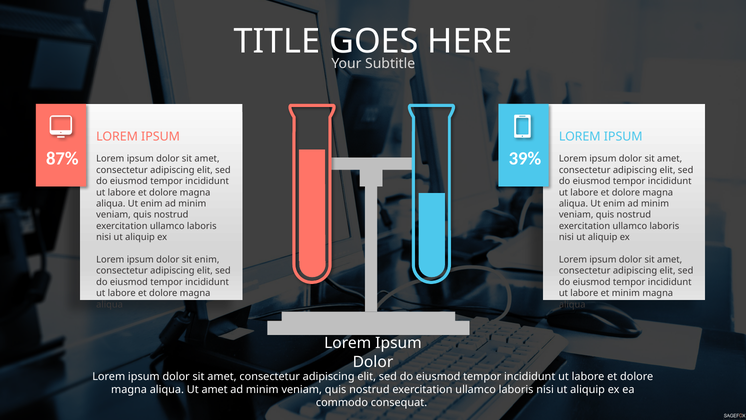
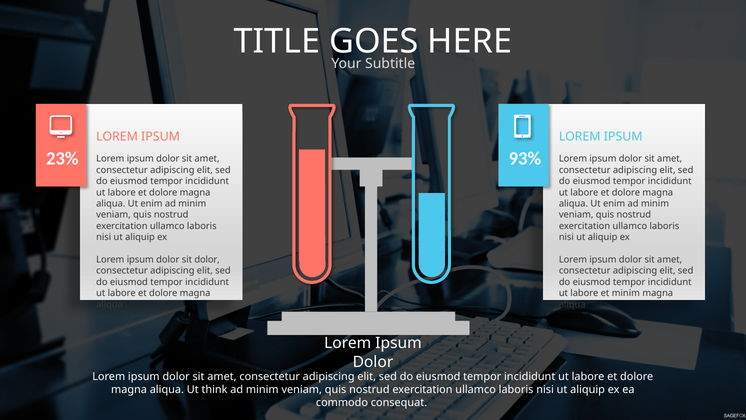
87%: 87% -> 23% (62, 158)
39%: 39% -> 93% (525, 158)
sit enim: enim -> dolor (207, 259)
Ut amet: amet -> think (215, 389)
